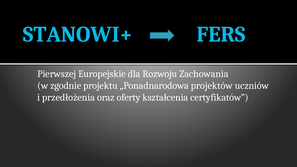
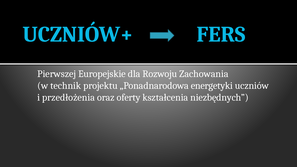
STANOWI+: STANOWI+ -> UCZNIÓW+ (78, 34)
zgodnie: zgodnie -> technik (66, 86)
projektów: projektów -> energetyki (212, 86)
certyfikatów: certyfikatów -> niezbędnych (219, 98)
